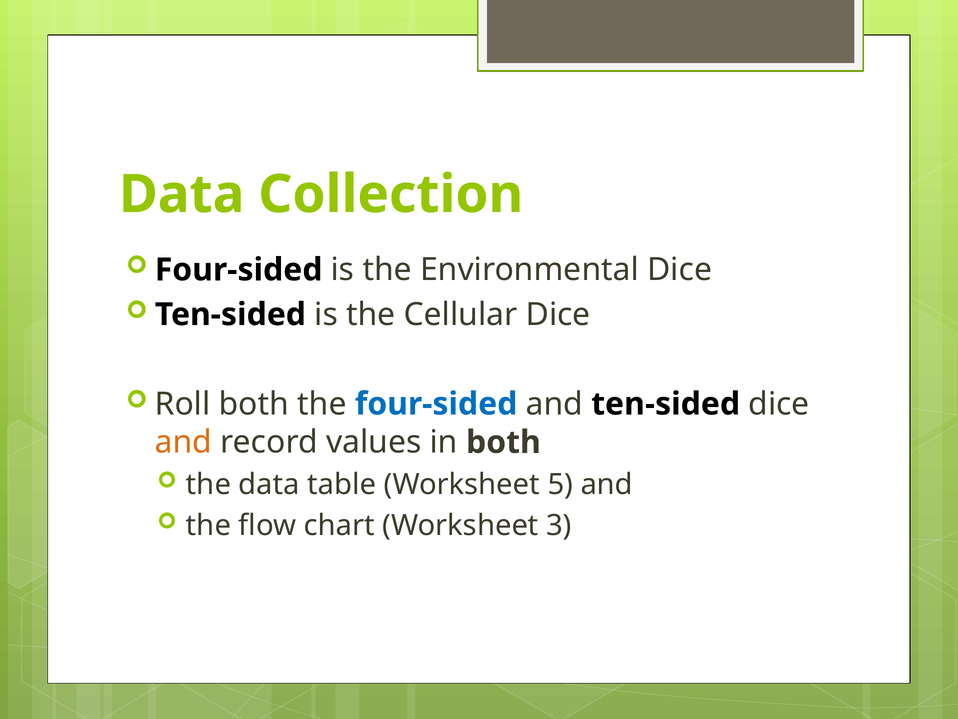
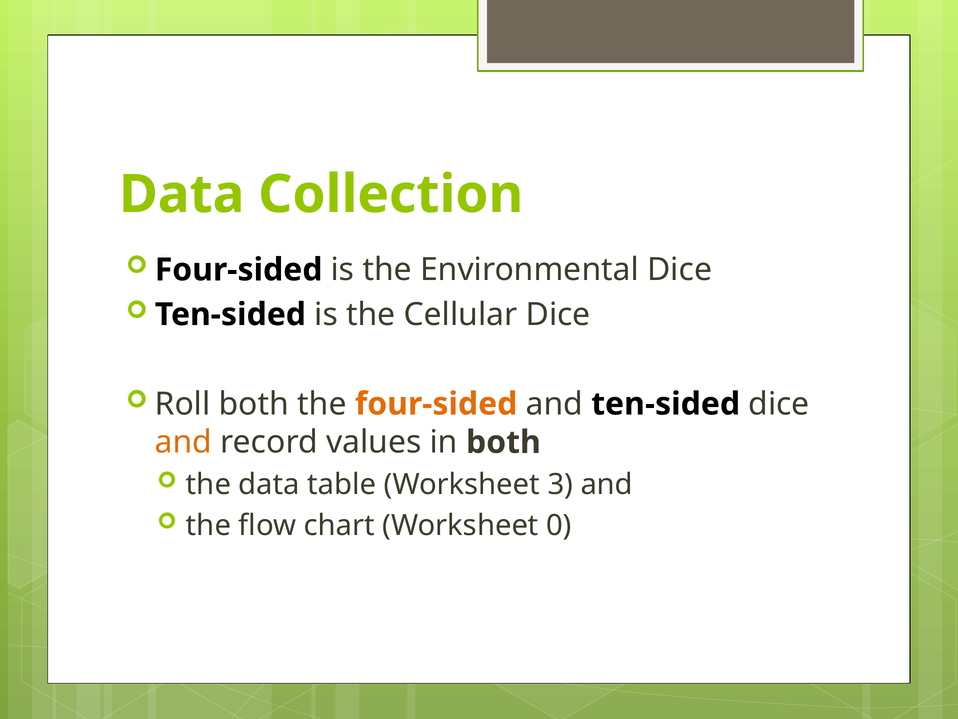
four-sided colour: blue -> orange (436, 404)
5: 5 -> 3 (560, 484)
3: 3 -> 0 (559, 525)
